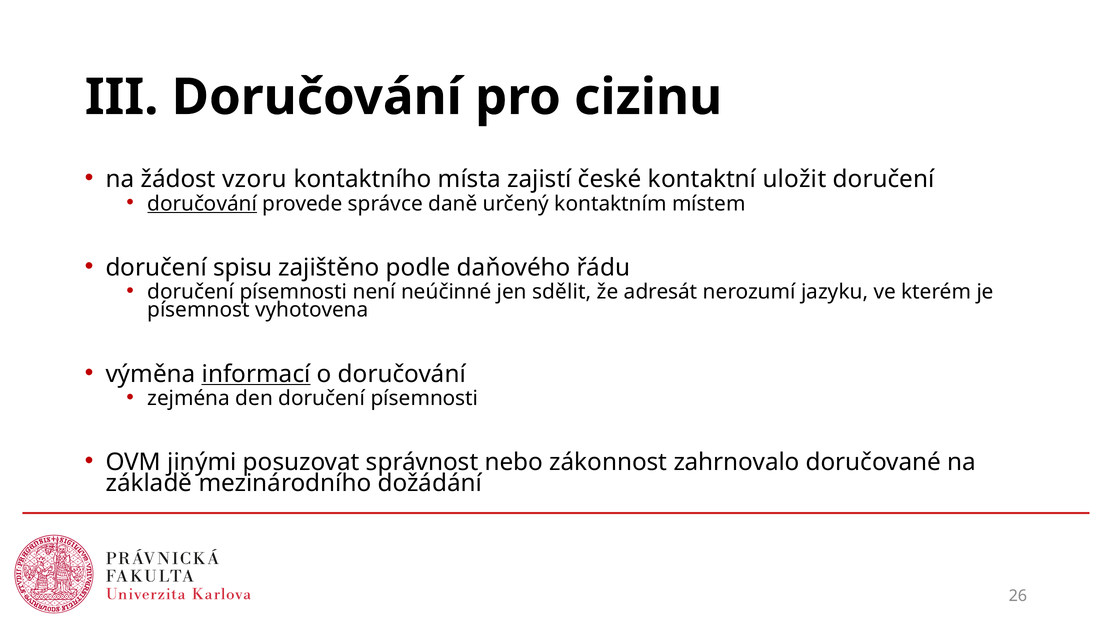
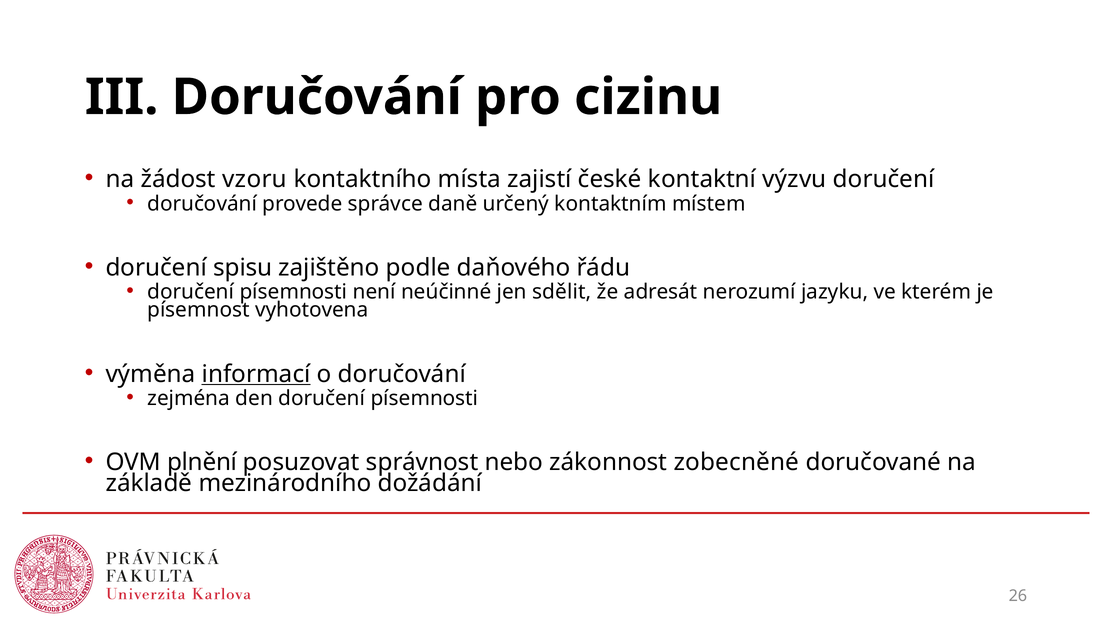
uložit: uložit -> výzvu (794, 179)
doručování underline: present -> none (202, 204)
jinými: jinými -> plnění (202, 463)
zahrnovalo: zahrnovalo -> zobecněné (736, 463)
